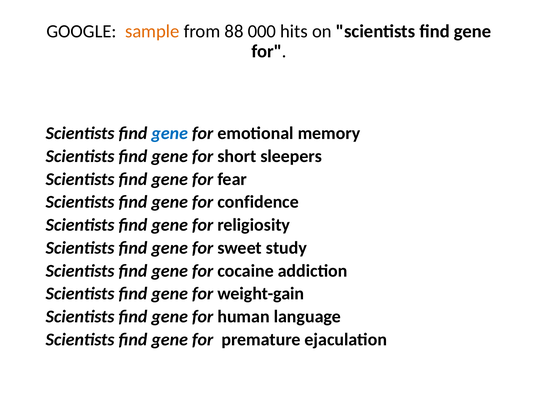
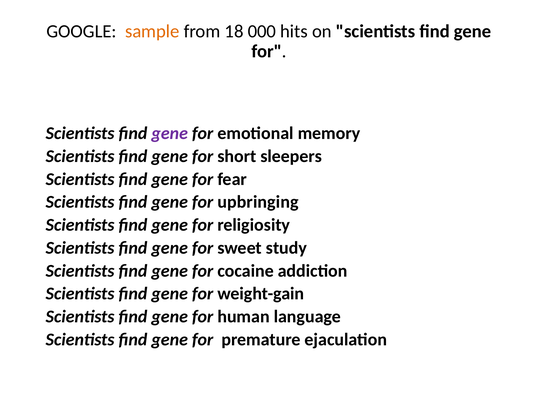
88: 88 -> 18 (234, 31)
gene colour: blue -> purple (170, 134)
confidence: confidence -> upbringing (258, 202)
